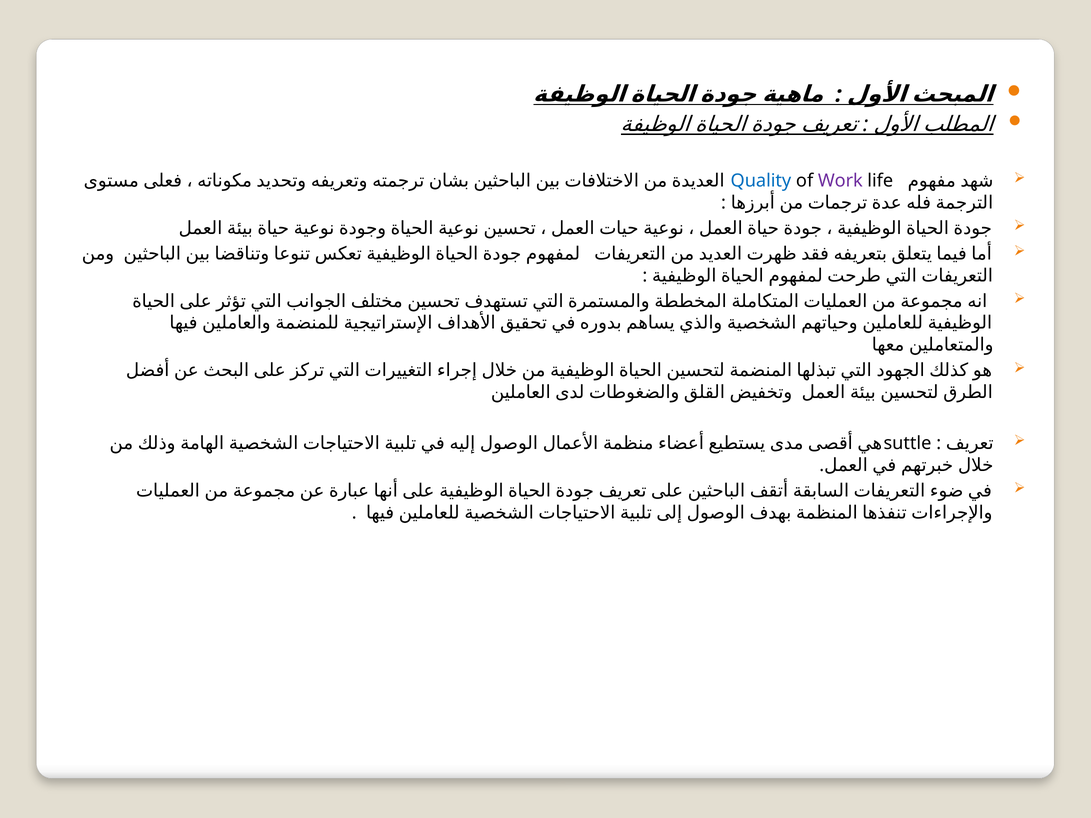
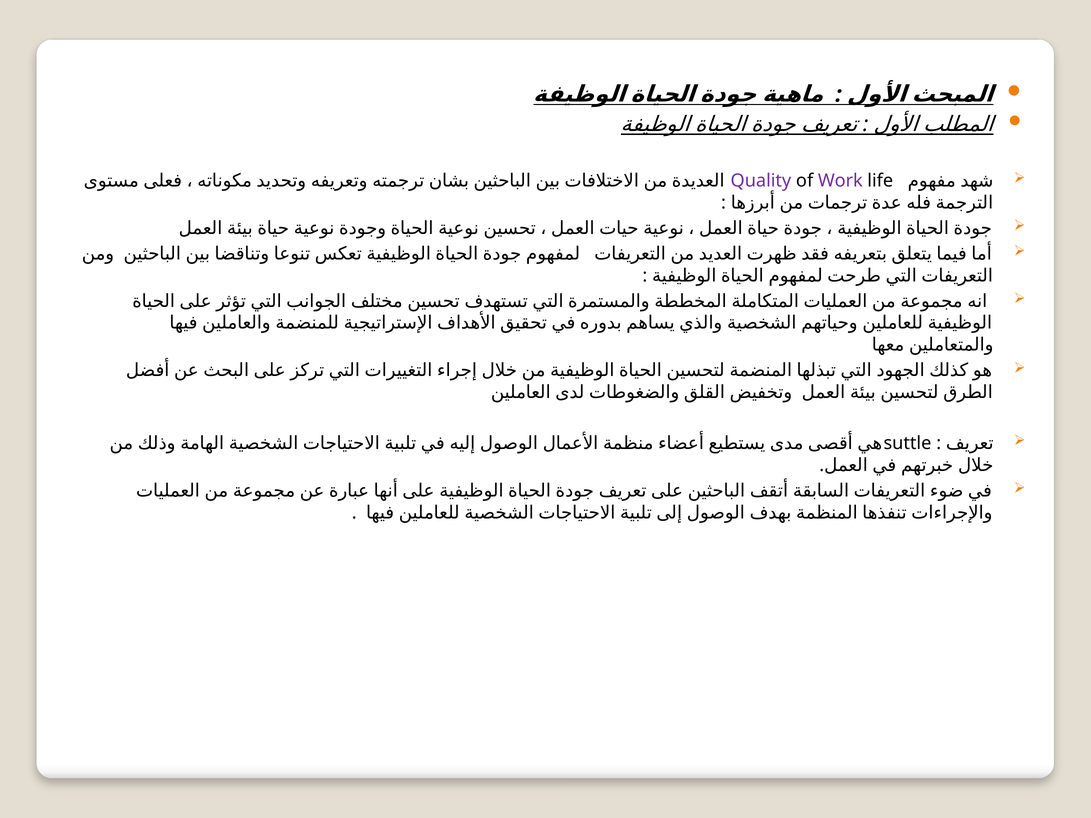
Quality colour: blue -> purple (761, 181)
